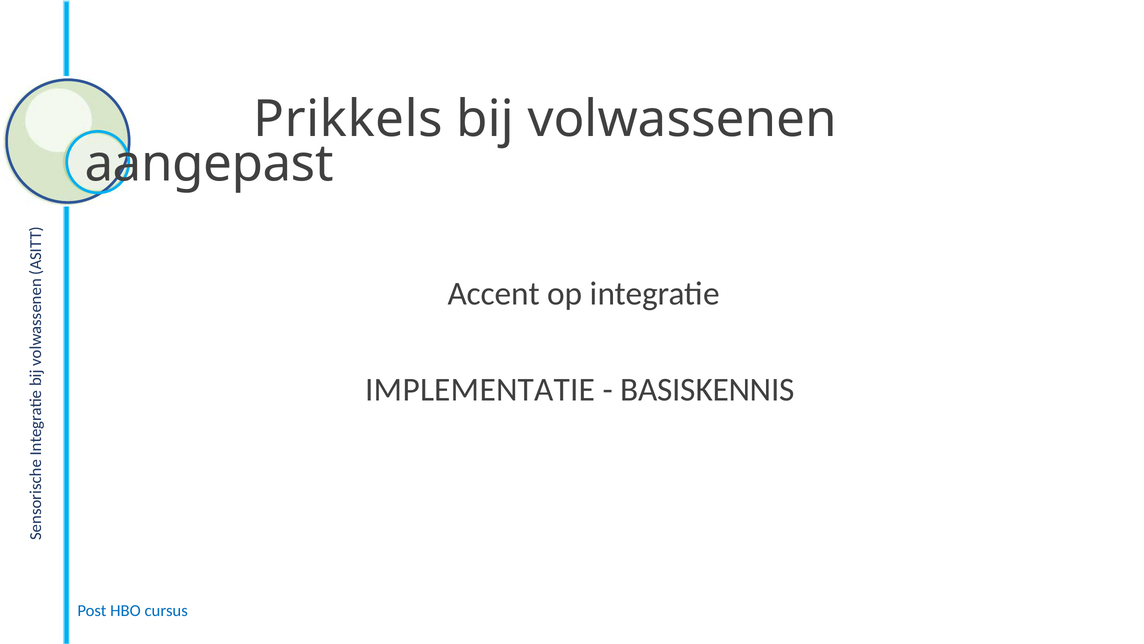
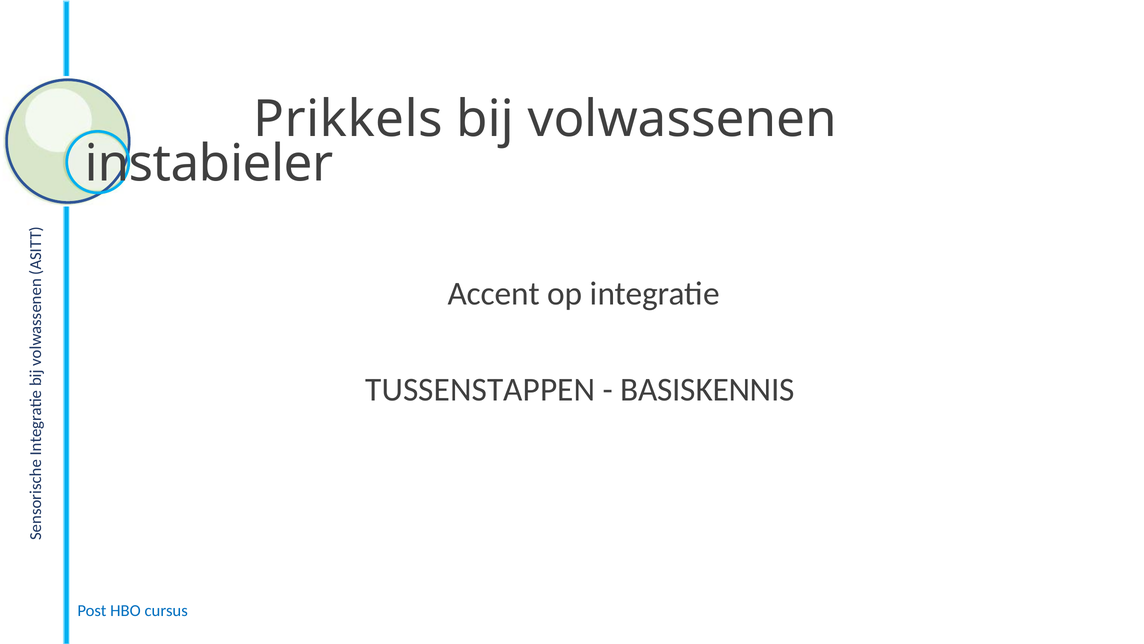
aangepast: aangepast -> instabieler (209, 164)
IMPLEMENTATIE: IMPLEMENTATIE -> TUSSENSTAPPEN (480, 389)
